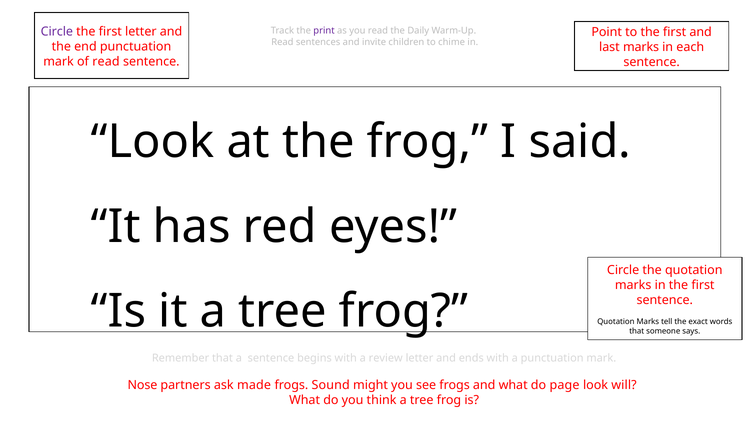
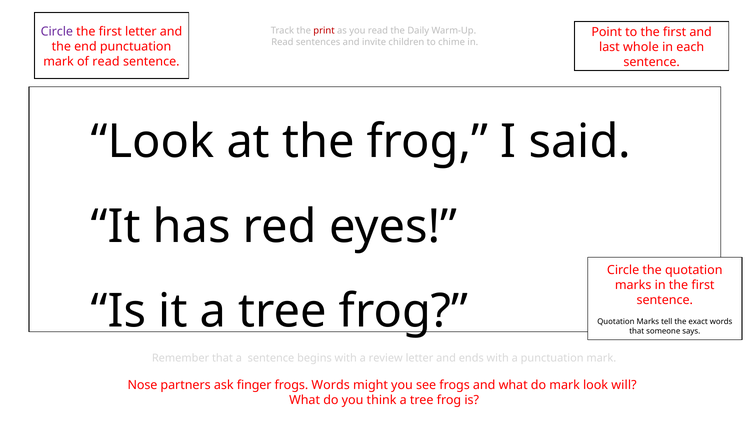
print colour: purple -> red (324, 31)
last marks: marks -> whole (641, 47)
made: made -> finger (254, 385)
frogs Sound: Sound -> Words (331, 385)
do page: page -> mark (565, 385)
